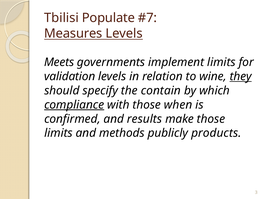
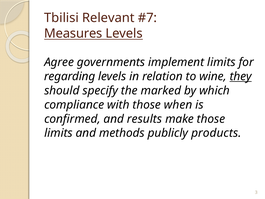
Populate: Populate -> Relevant (108, 18)
Meets: Meets -> Agree (59, 62)
validation: validation -> regarding (70, 76)
contain: contain -> marked (161, 90)
compliance underline: present -> none (74, 105)
